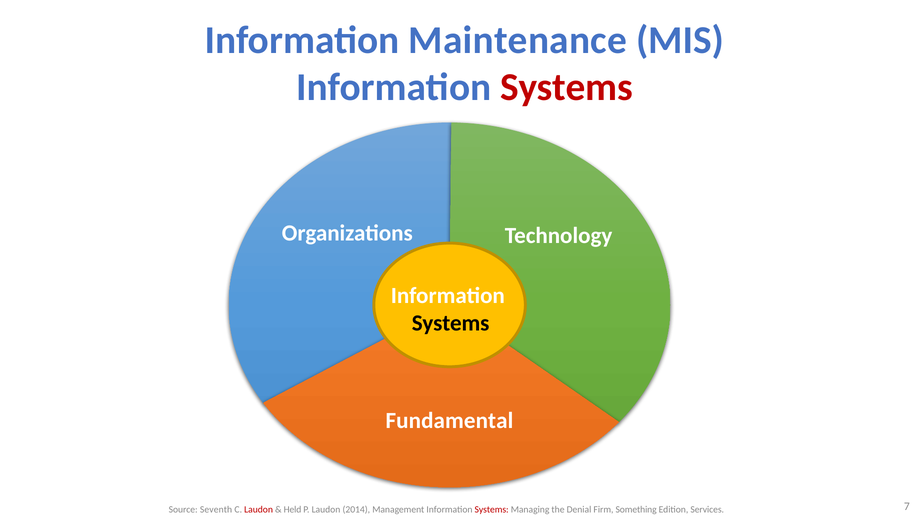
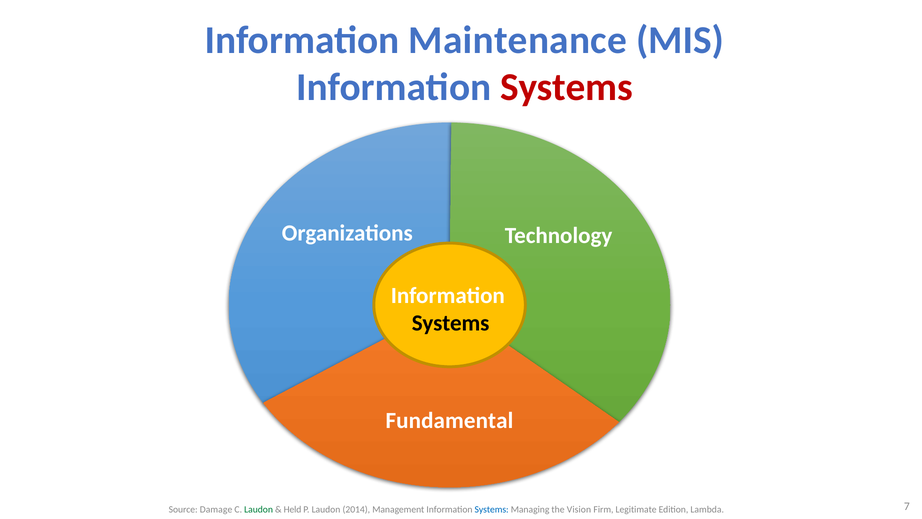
Seventh: Seventh -> Damage (216, 509)
Laudon colour: red -> green (259, 509)
Systems colour: red -> blue (492, 509)
Denial: Denial -> Vision (579, 509)
Something: Something -> Legitimate (636, 509)
Services: Services -> Lambda (707, 509)
